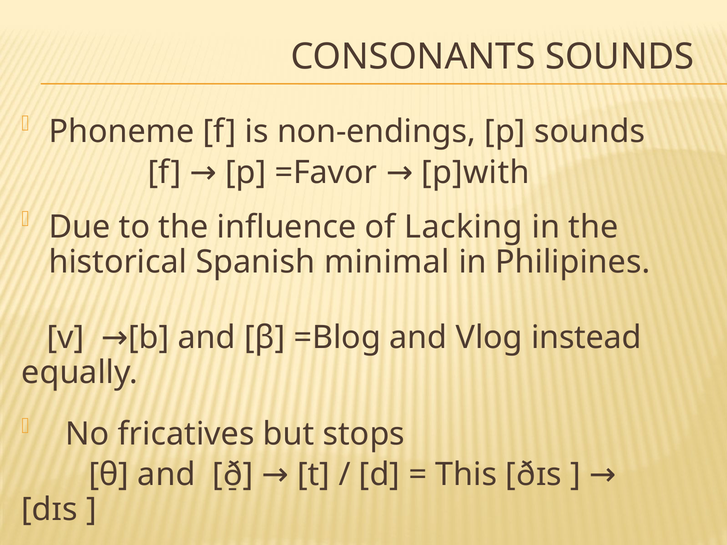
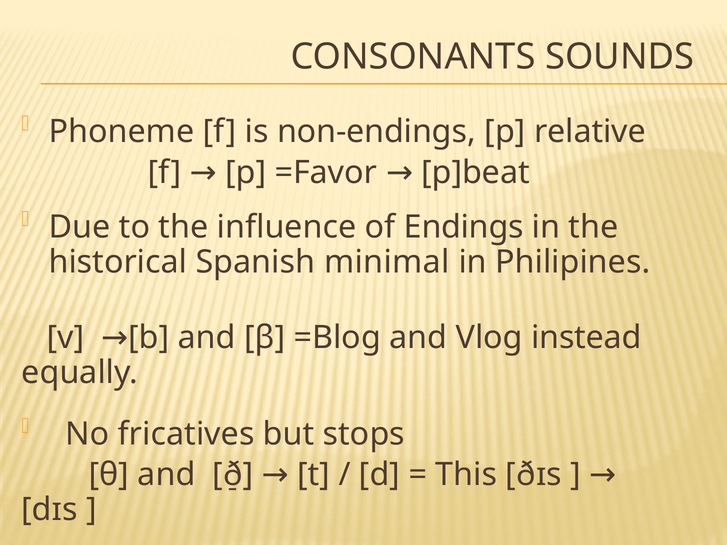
p sounds: sounds -> relative (590, 132)
p]with: p]with -> p]beat (476, 173)
Lacking: Lacking -> Endings (464, 227)
